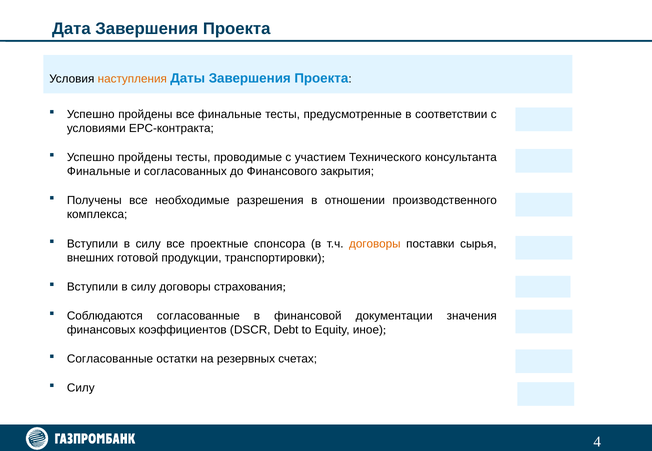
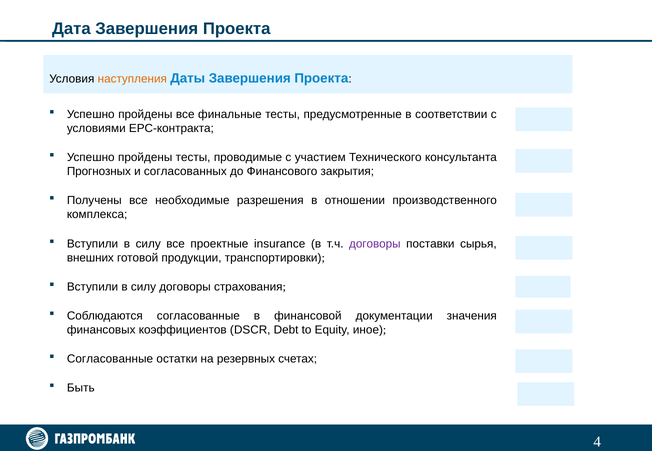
Финальные: Финальные -> Прогнозных (99, 172)
спонсора: спонсора -> insurance (280, 244)
договоры colour: orange -> purple (375, 244)
Силу: Силу -> Быть (81, 388)
